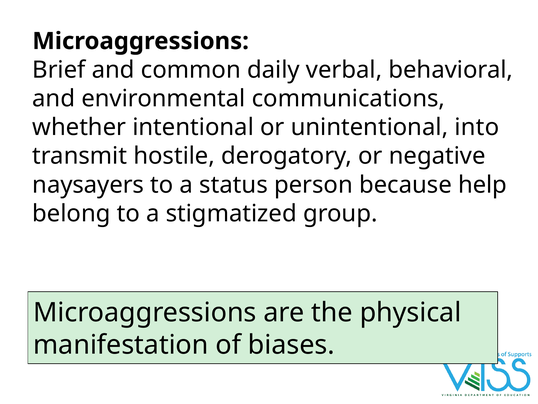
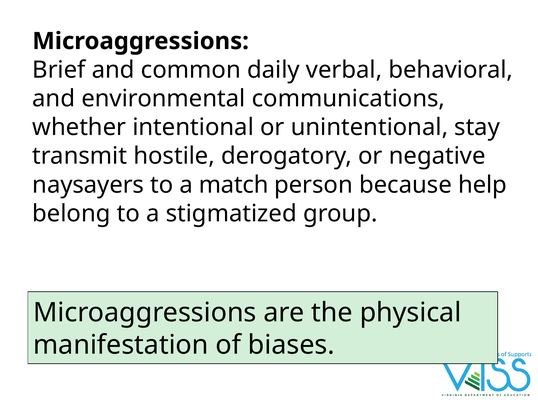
into: into -> stay (477, 127)
status: status -> match (234, 185)
